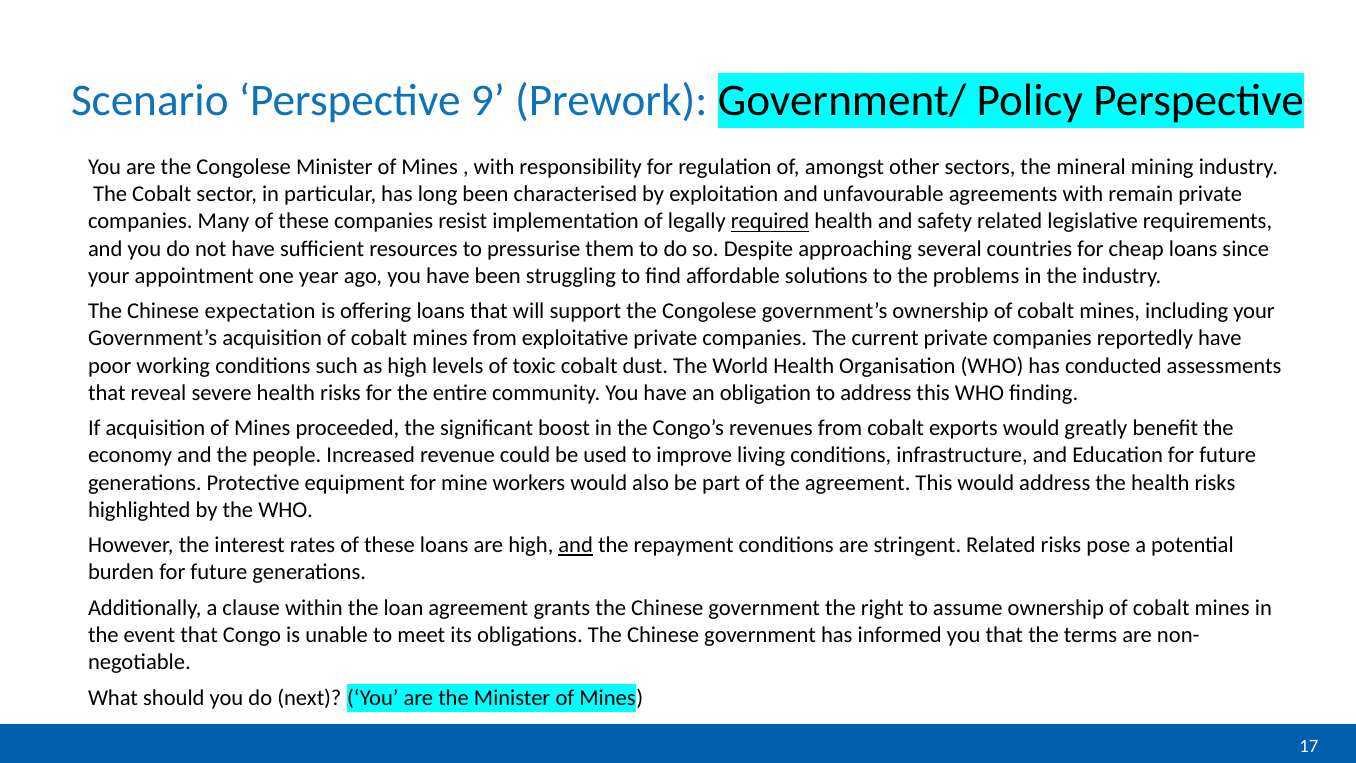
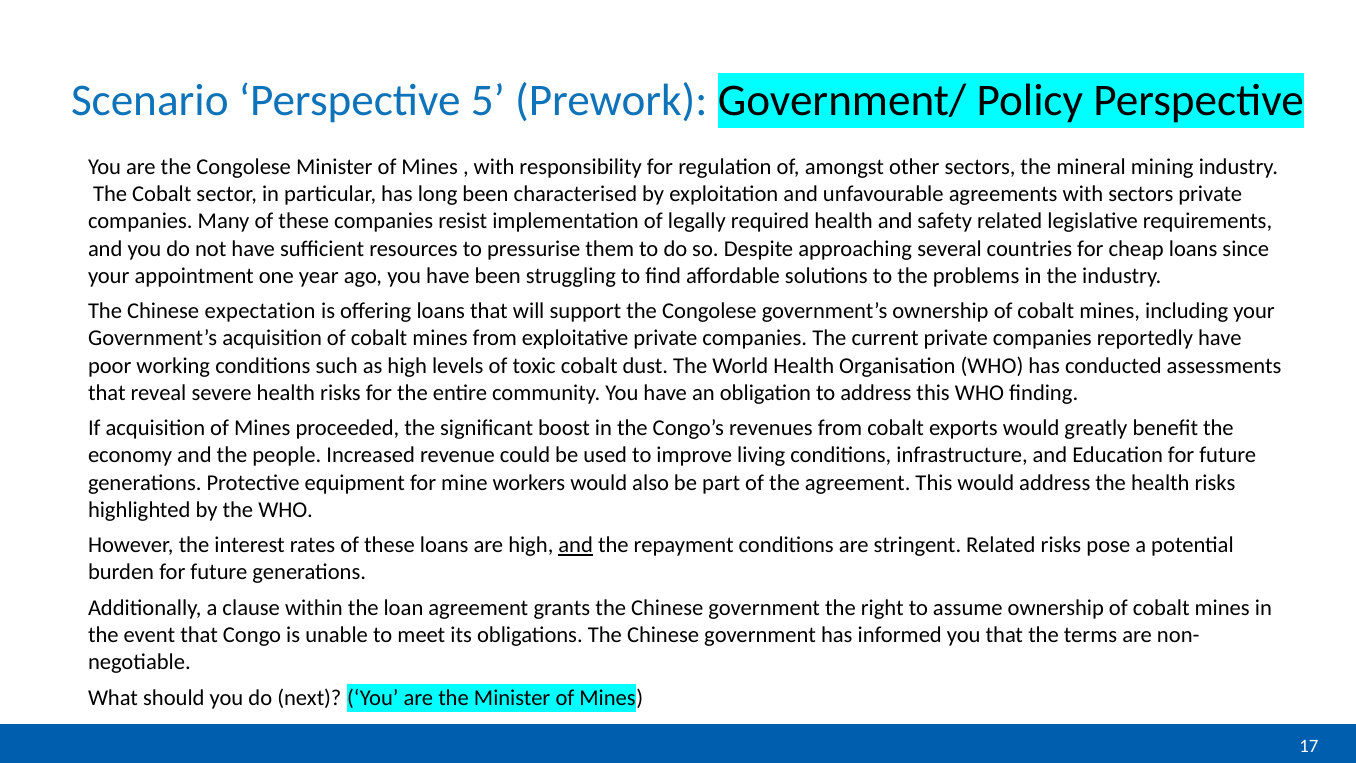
9: 9 -> 5 (488, 101)
with remain: remain -> sectors (1141, 194)
required underline: present -> none (770, 221)
